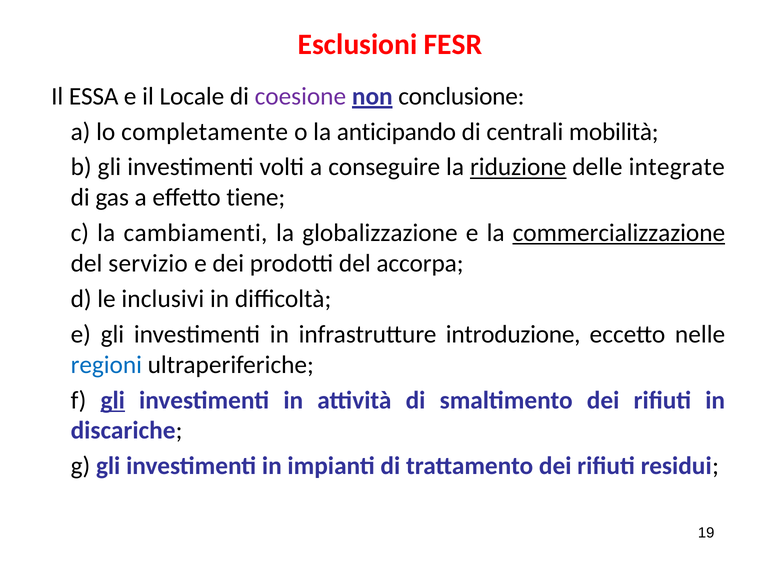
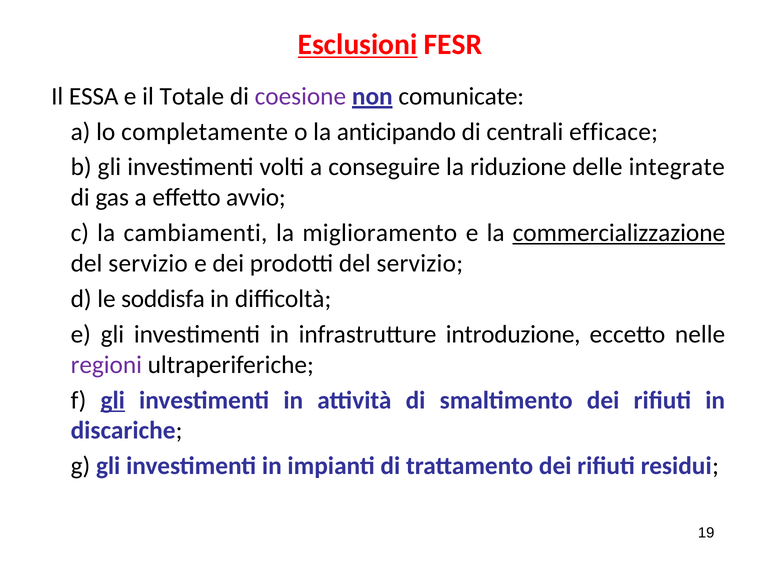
Esclusioni underline: none -> present (358, 45)
Locale: Locale -> Totale (192, 96)
conclusione: conclusione -> comunicate (461, 96)
mobilità: mobilità -> efficace (614, 132)
riduzione underline: present -> none (518, 167)
tiene: tiene -> avvio (256, 198)
globalizzazione: globalizzazione -> miglioramento (380, 233)
prodotti del accorpa: accorpa -> servizio (420, 263)
inclusivi: inclusivi -> soddisfa (163, 299)
regioni colour: blue -> purple (106, 365)
